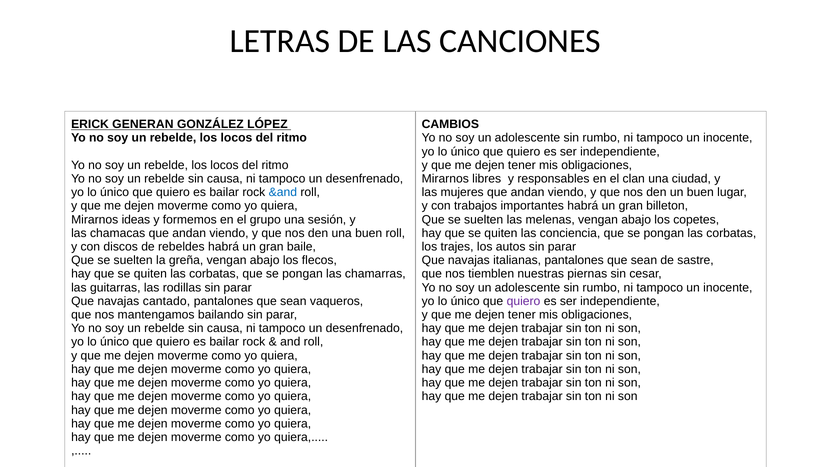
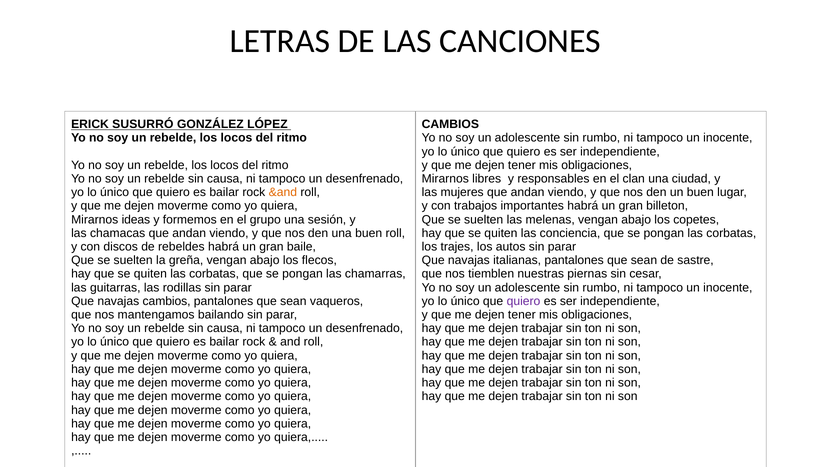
GENERAN: GENERAN -> SUSURRÓ (143, 124)
&and colour: blue -> orange (283, 193)
navajas cantado: cantado -> cambios (167, 301)
